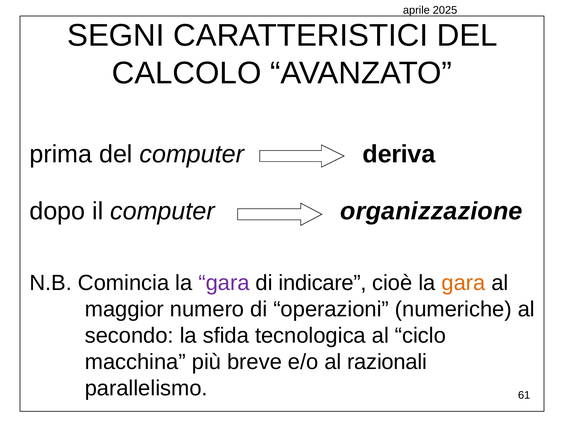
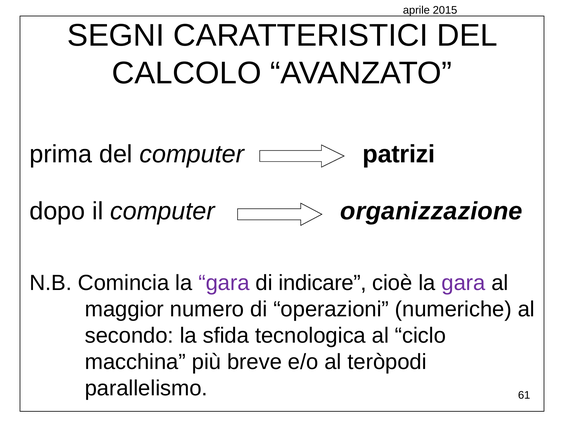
2025: 2025 -> 2015 (445, 10)
deriva: deriva -> patrizi (399, 154)
gara colour: orange -> purple (463, 283)
razionali: razionali -> teròpodi (387, 362)
